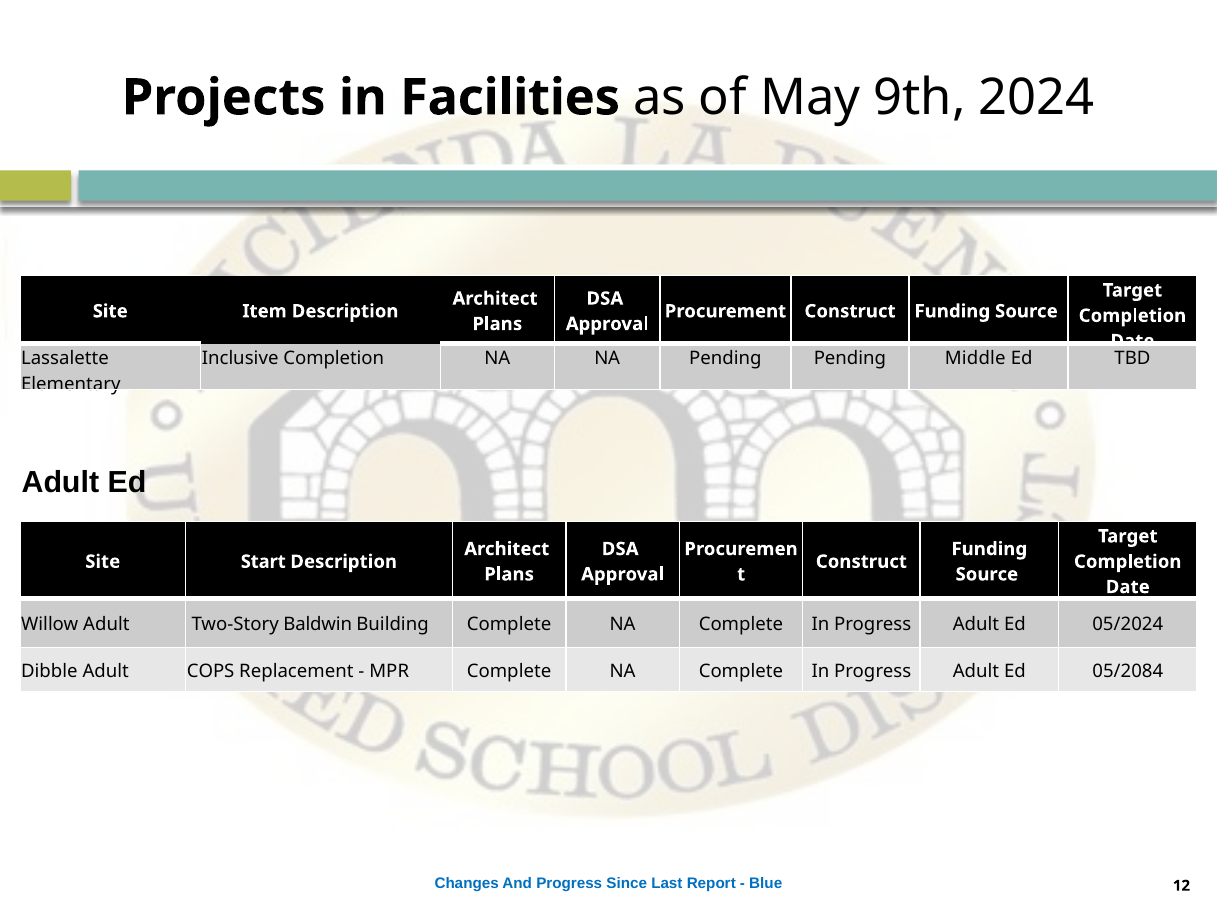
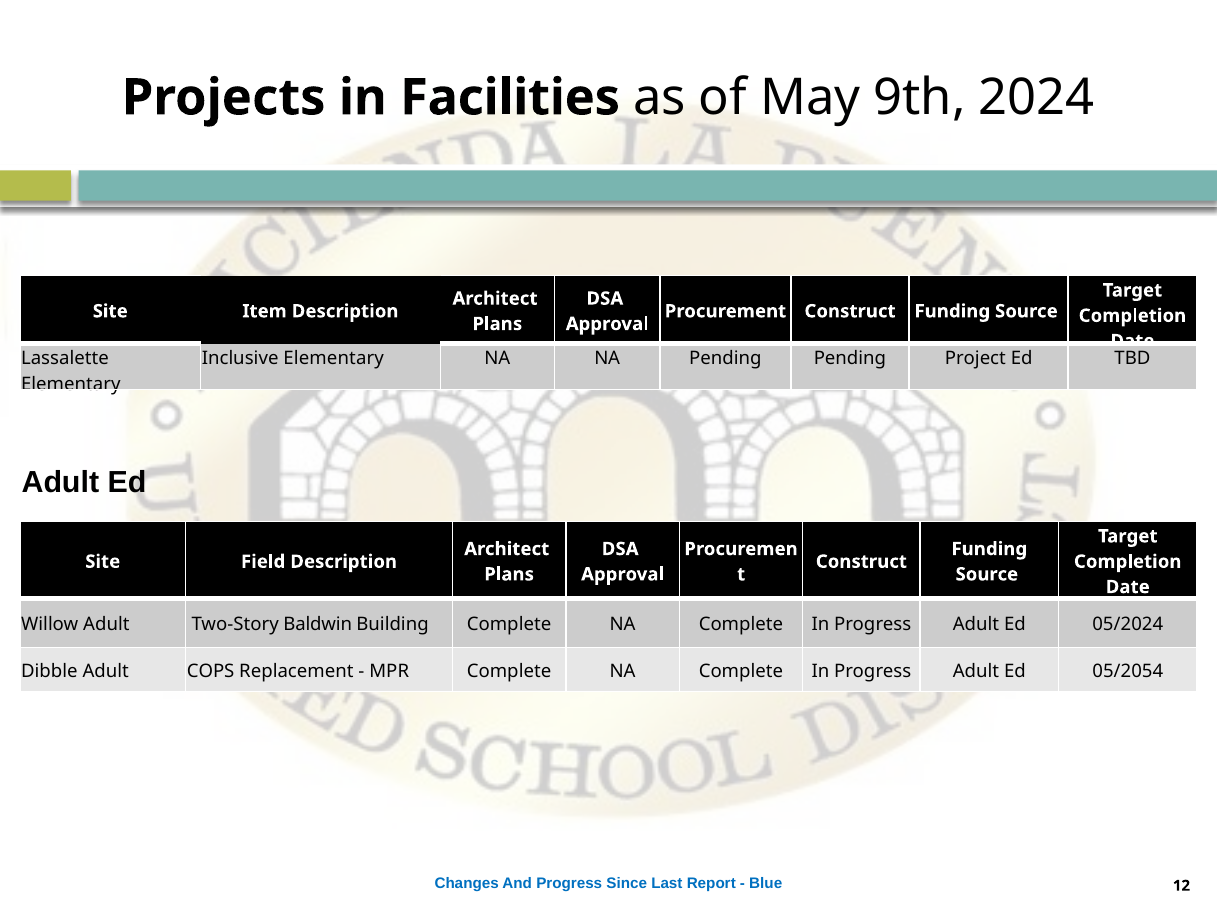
Inclusive Completion: Completion -> Elementary (334, 359)
Middle: Middle -> Project (975, 359)
Start: Start -> Field (263, 561)
05/2084: 05/2084 -> 05/2054 (1128, 671)
